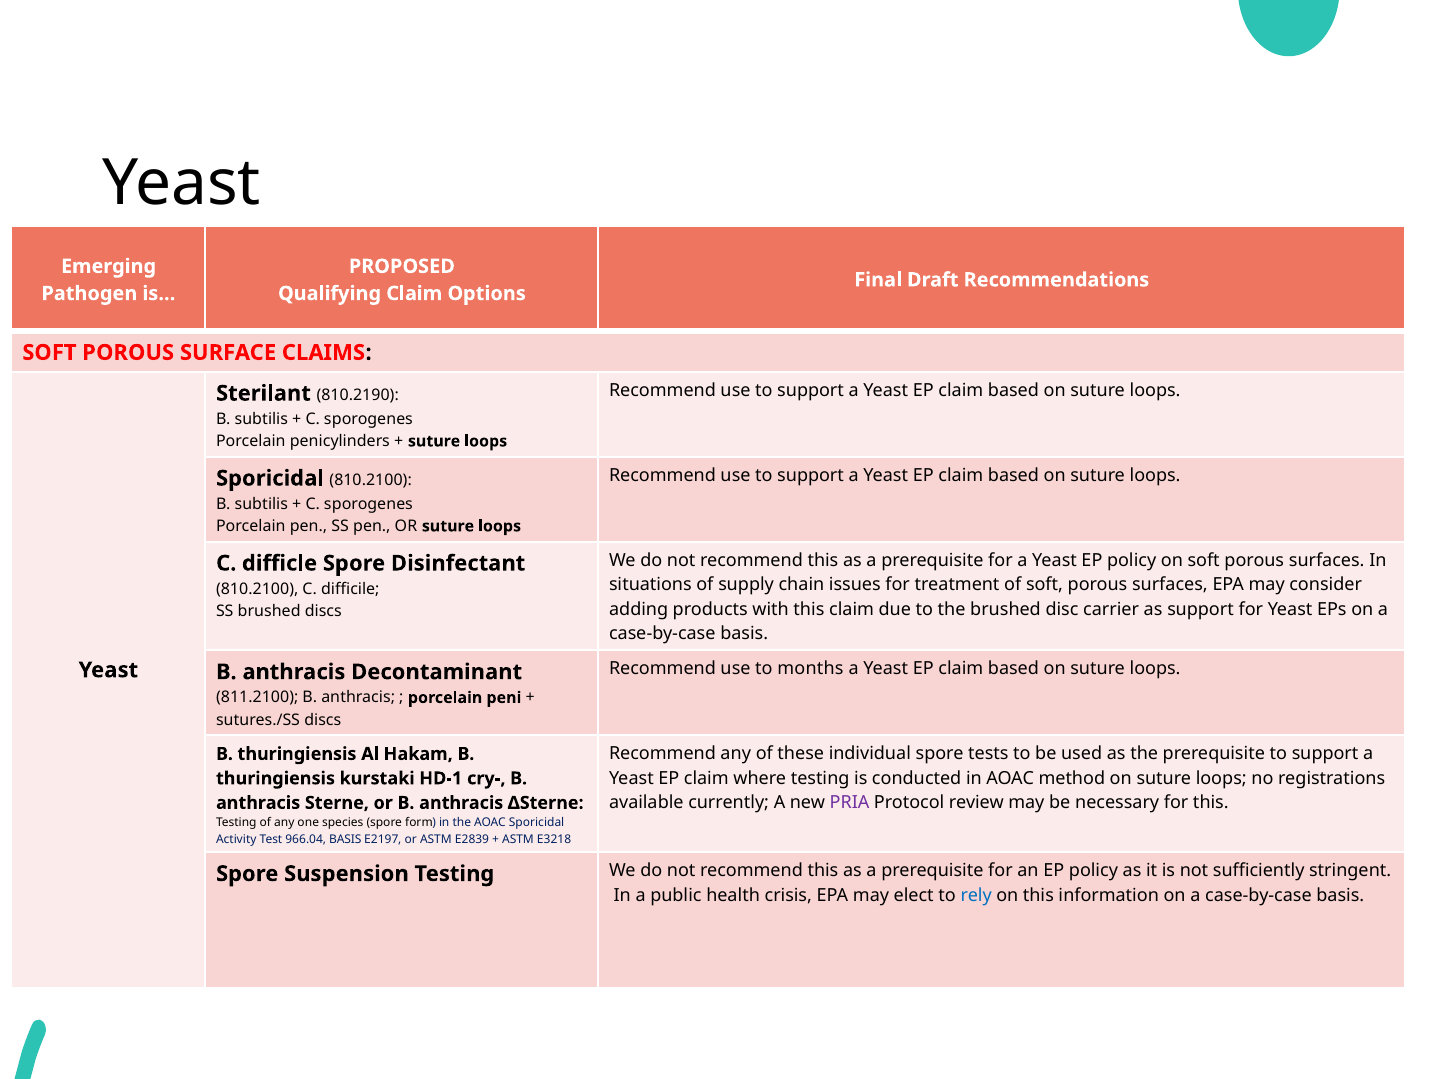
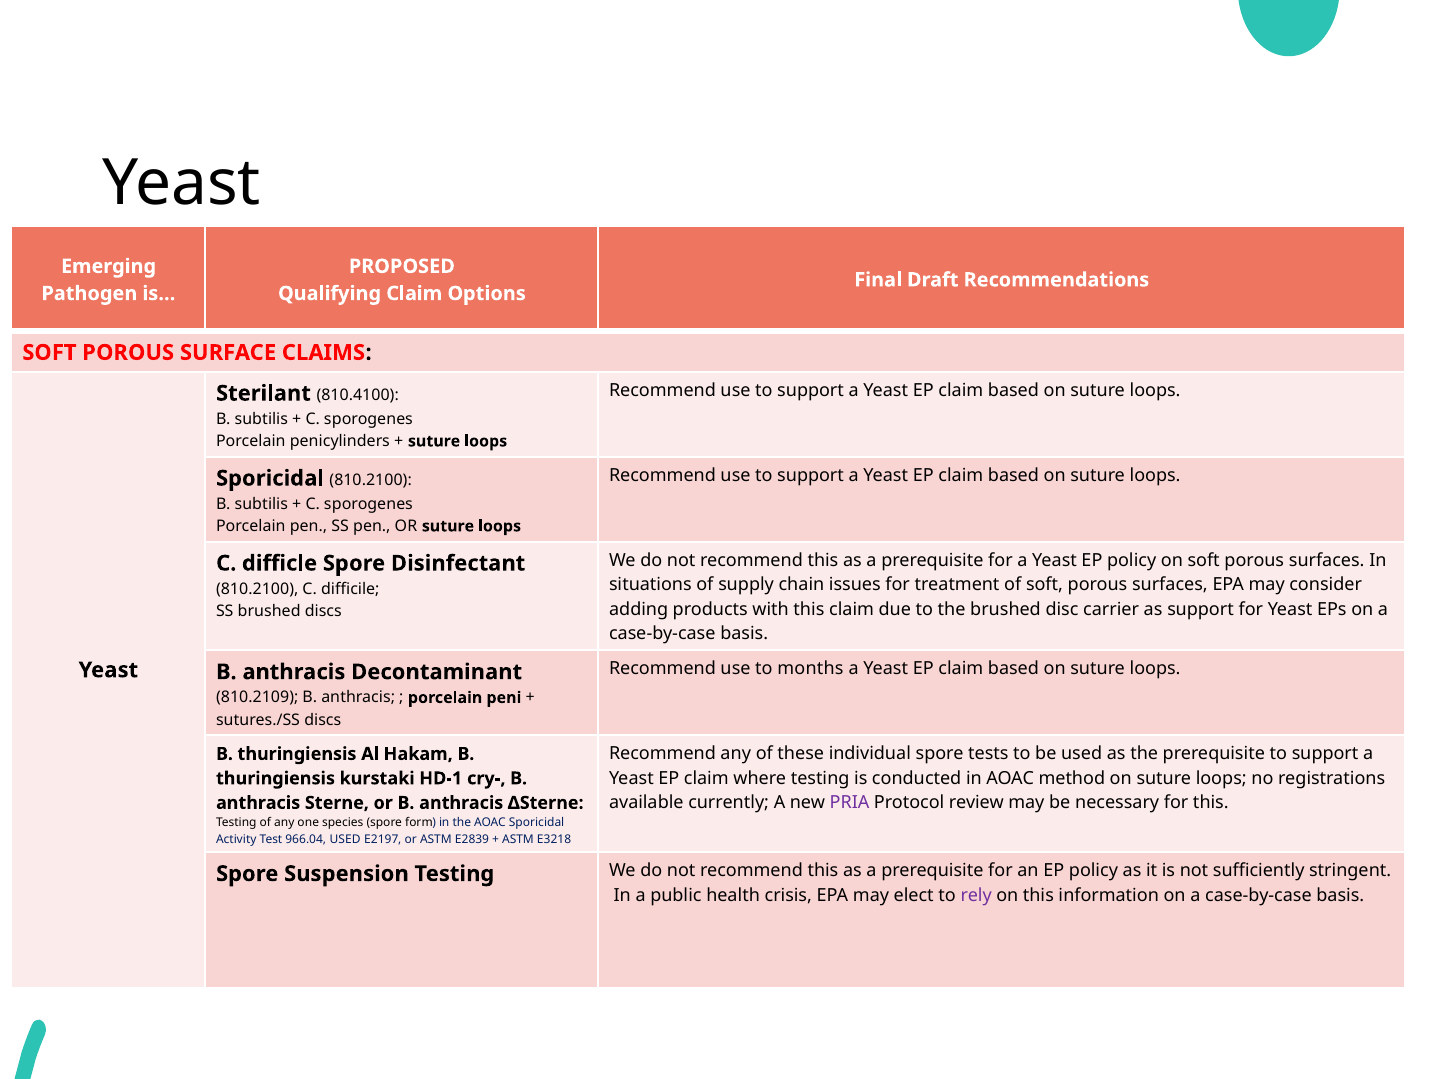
810.2190: 810.2190 -> 810.4100 (358, 395)
811.2100: 811.2100 -> 810.2109 (257, 698)
966.04 BASIS: BASIS -> USED (345, 839)
rely colour: blue -> purple (976, 895)
